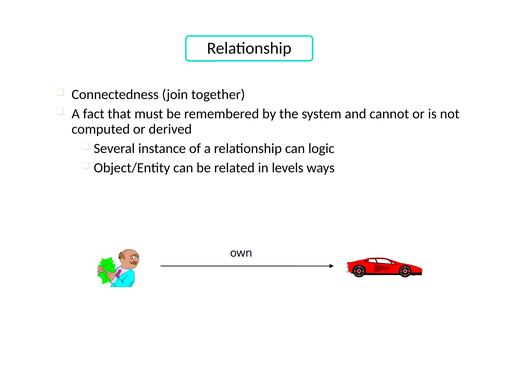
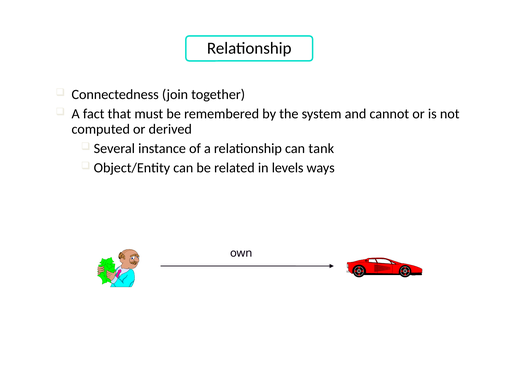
logic: logic -> tank (321, 149)
